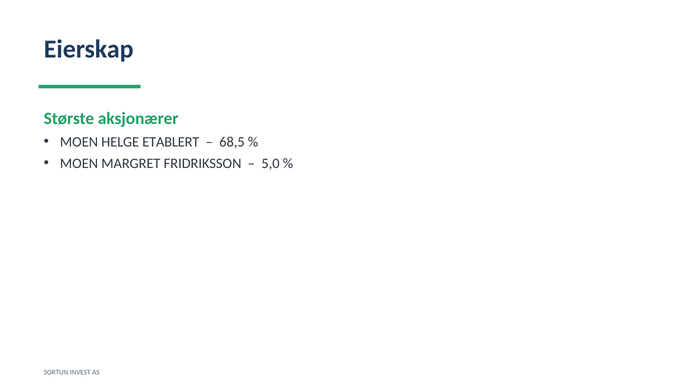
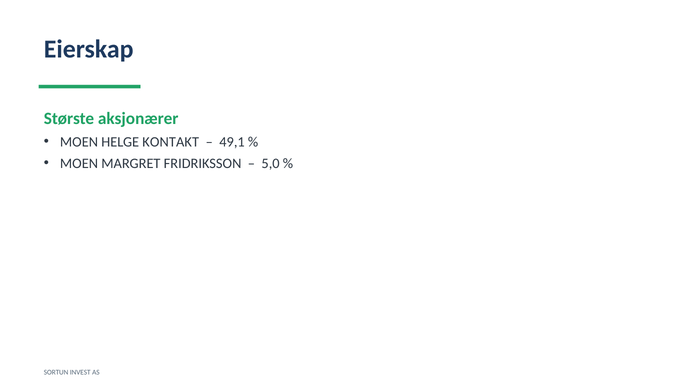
ETABLERT: ETABLERT -> KONTAKT (171, 142)
68,5: 68,5 -> 49,1 (232, 142)
